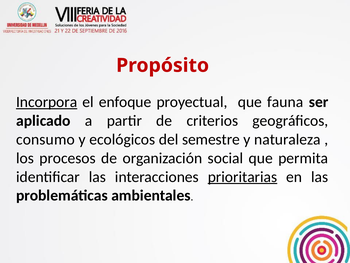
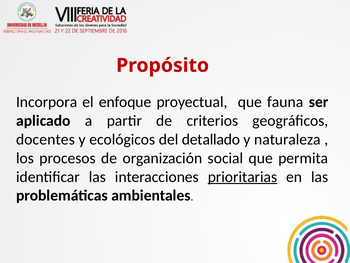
Incorpora underline: present -> none (47, 102)
consumo: consumo -> docentes (45, 139)
semestre: semestre -> detallado (211, 139)
